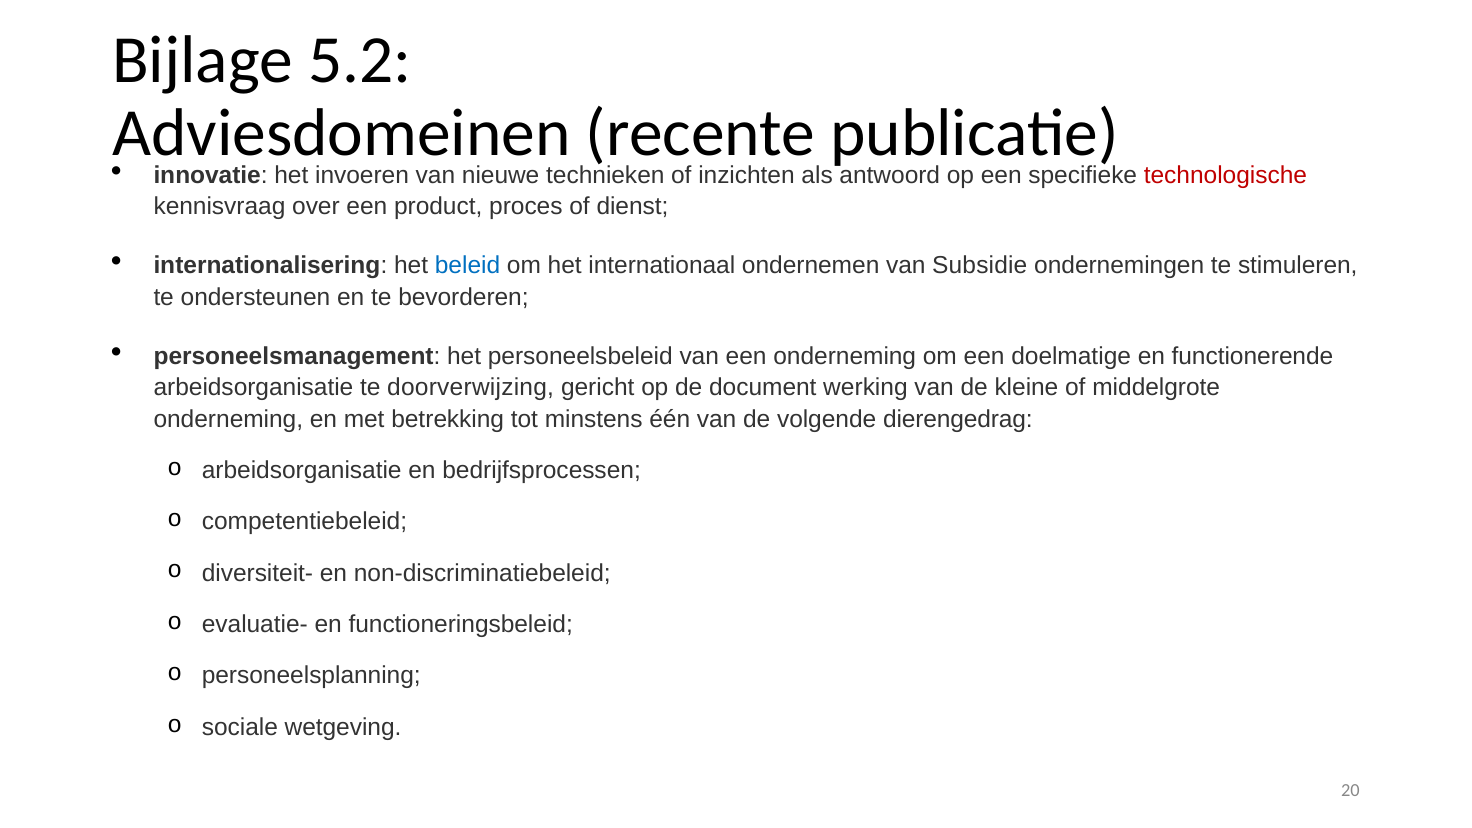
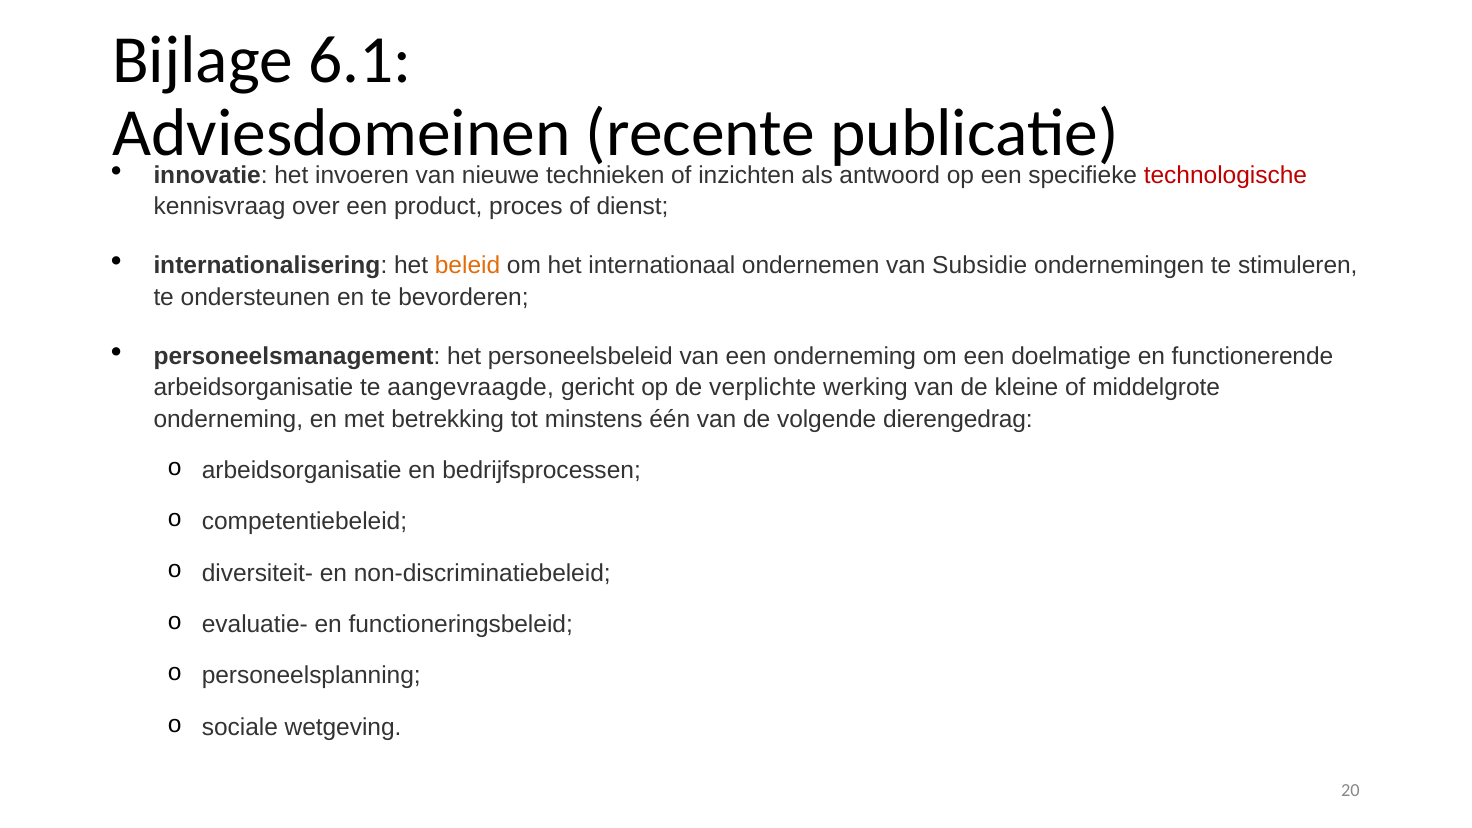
5.2: 5.2 -> 6.1 (360, 61)
beleid colour: blue -> orange (468, 266)
doorverwijzing: doorverwijzing -> aangevraagde (471, 388)
document: document -> verplichte (763, 388)
